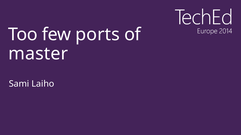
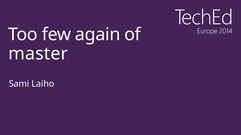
ports: ports -> again (98, 35)
